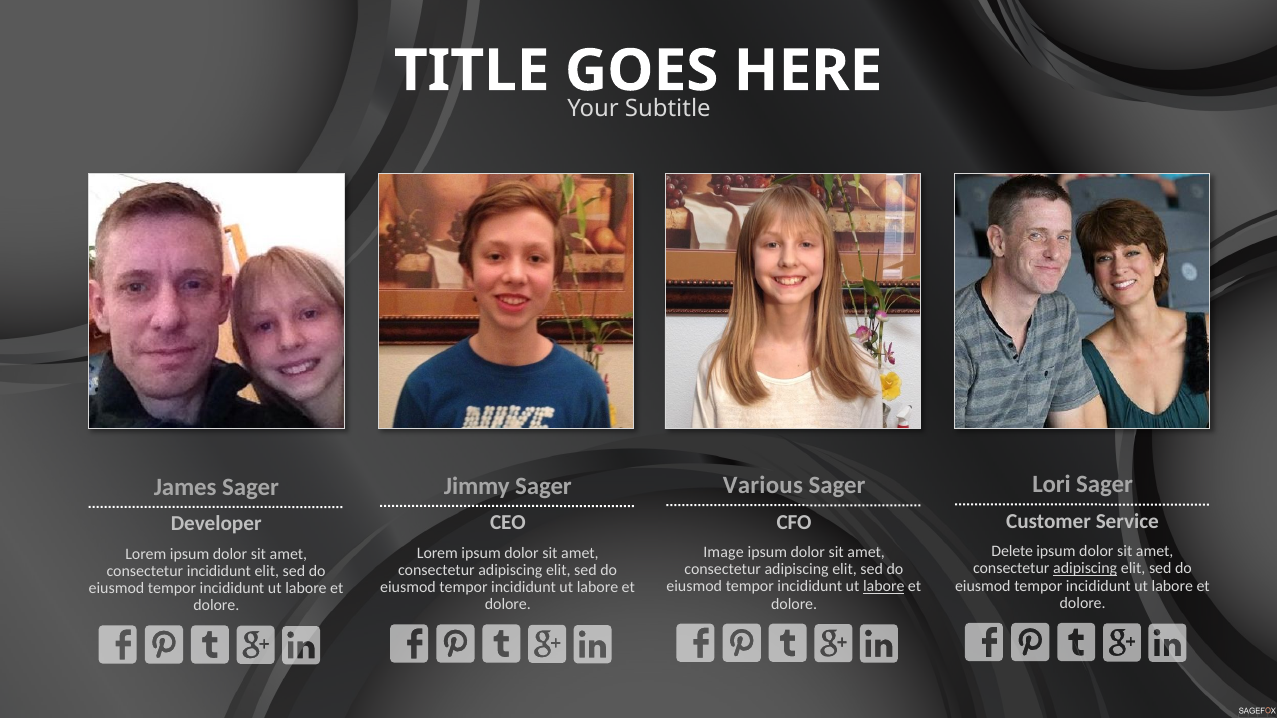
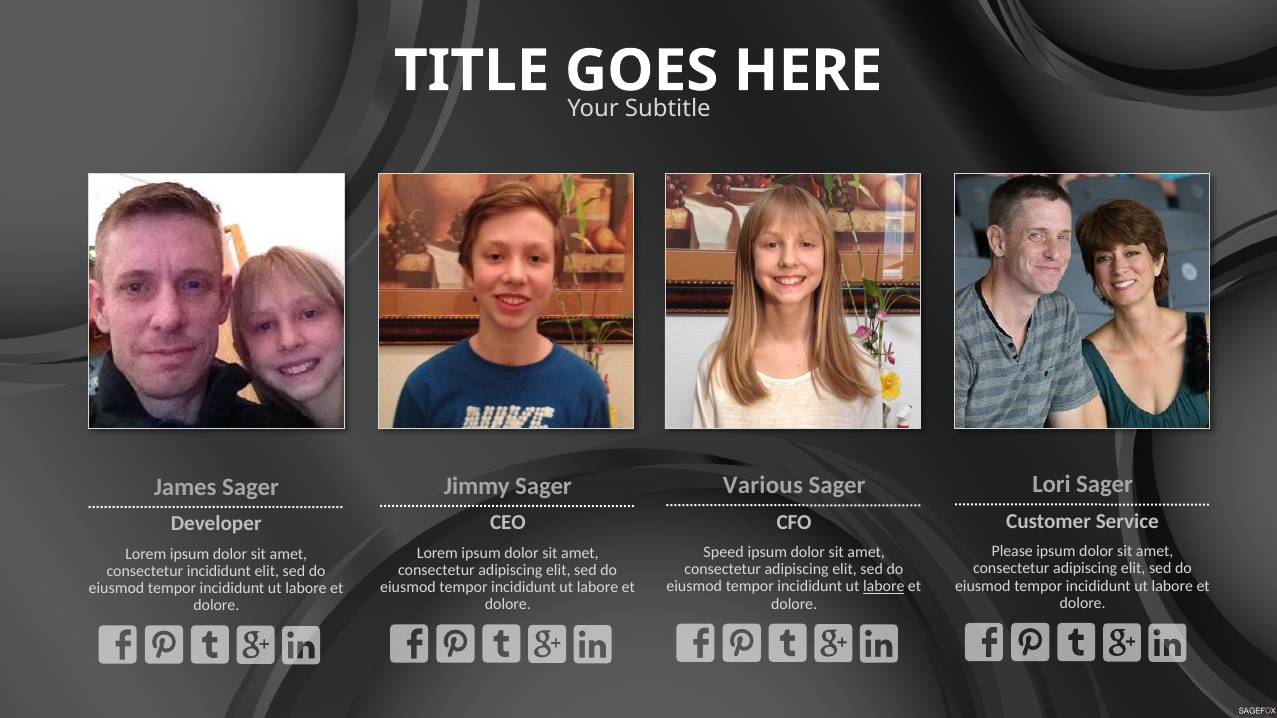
Delete: Delete -> Please (1012, 552)
Image: Image -> Speed (724, 552)
adipiscing underline: present -> none (1085, 569)
